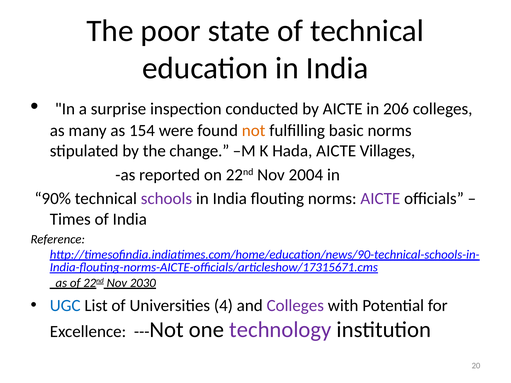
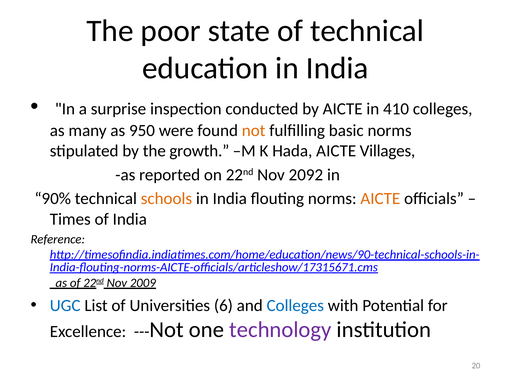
206: 206 -> 410 (396, 109)
154: 154 -> 950 (142, 131)
change: change -> growth (199, 151)
2004: 2004 -> 2092 (306, 175)
schools colour: purple -> orange (166, 199)
AICTE colour: purple -> orange (380, 199)
2030: 2030 -> 2009 (143, 283)
4: 4 -> 6 (223, 306)
Colleges colour: purple -> blue (295, 306)
